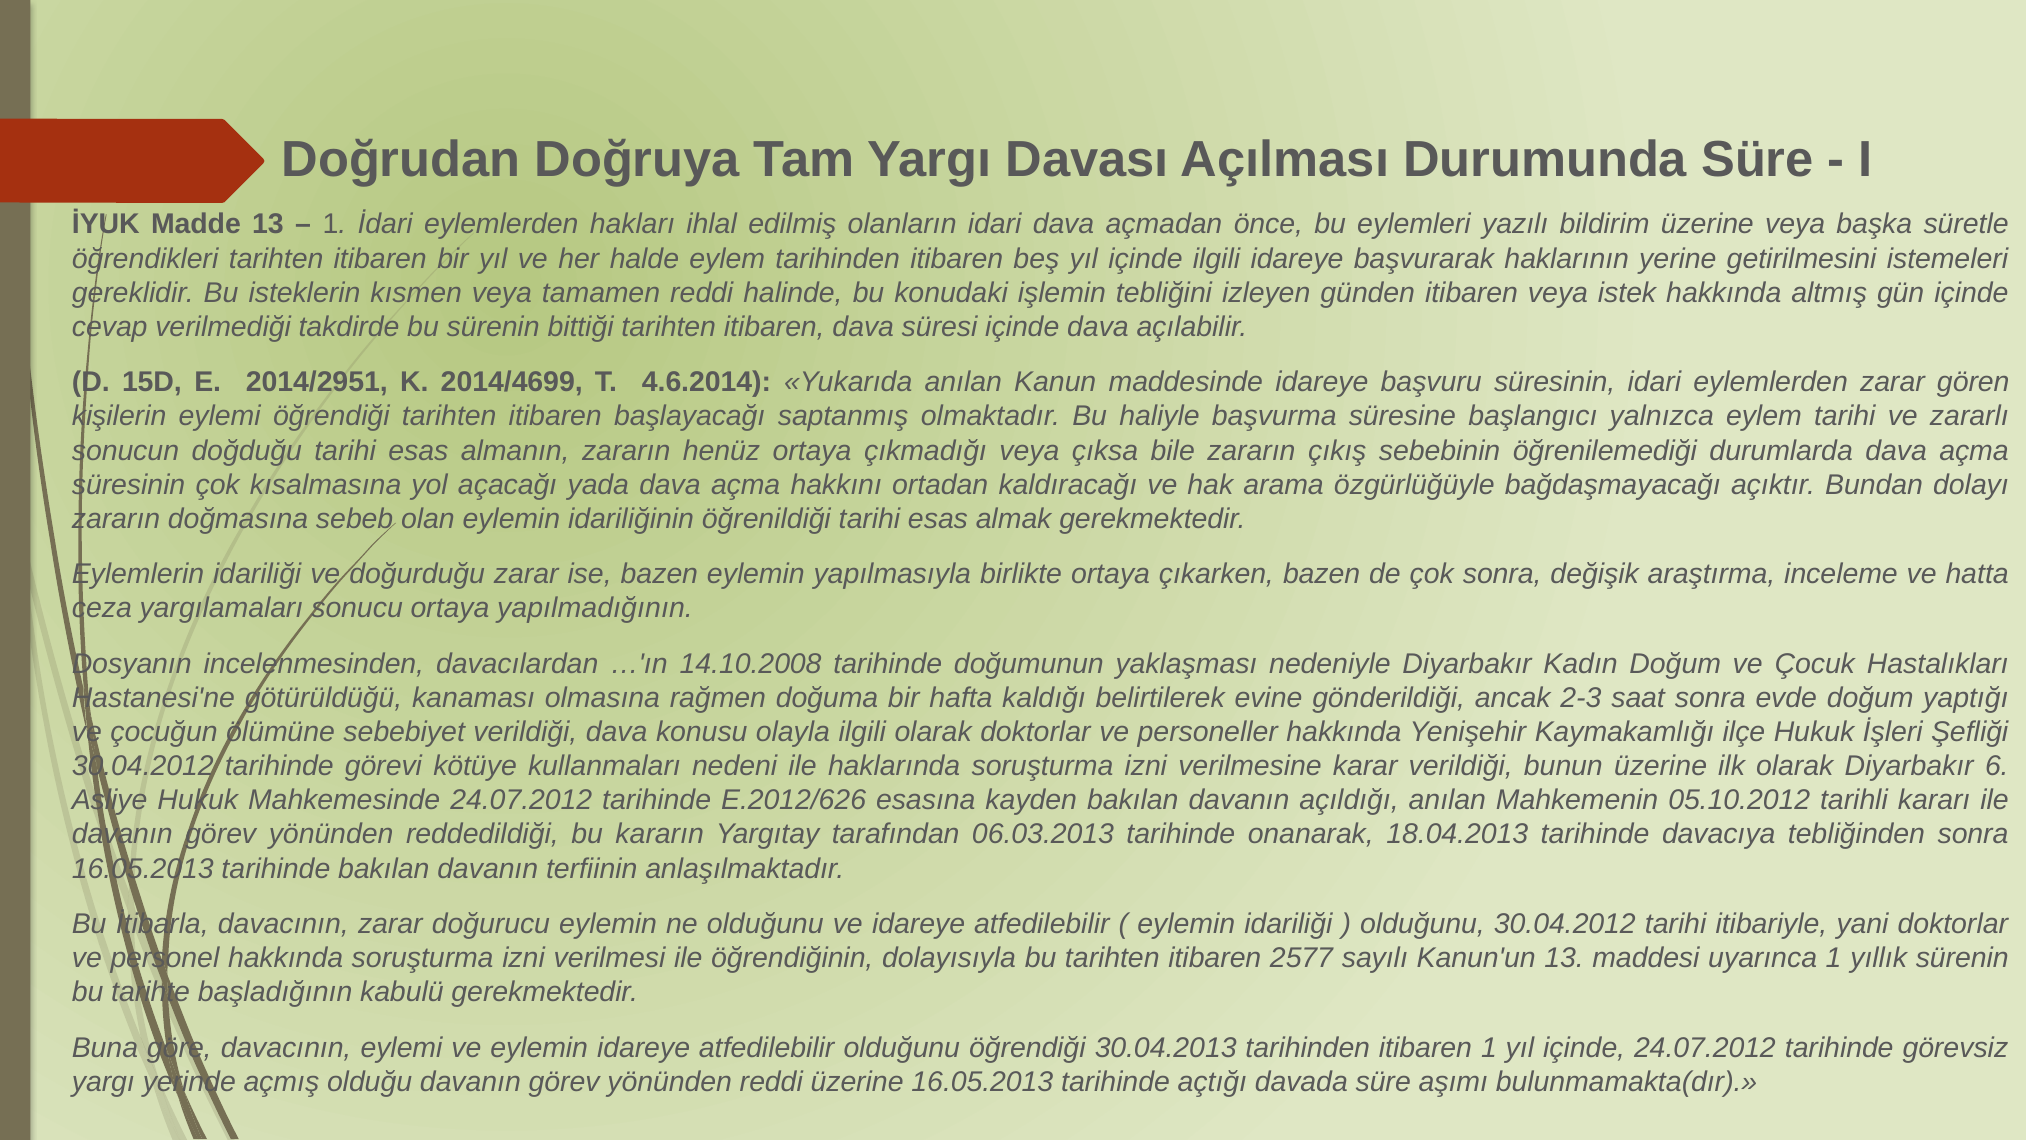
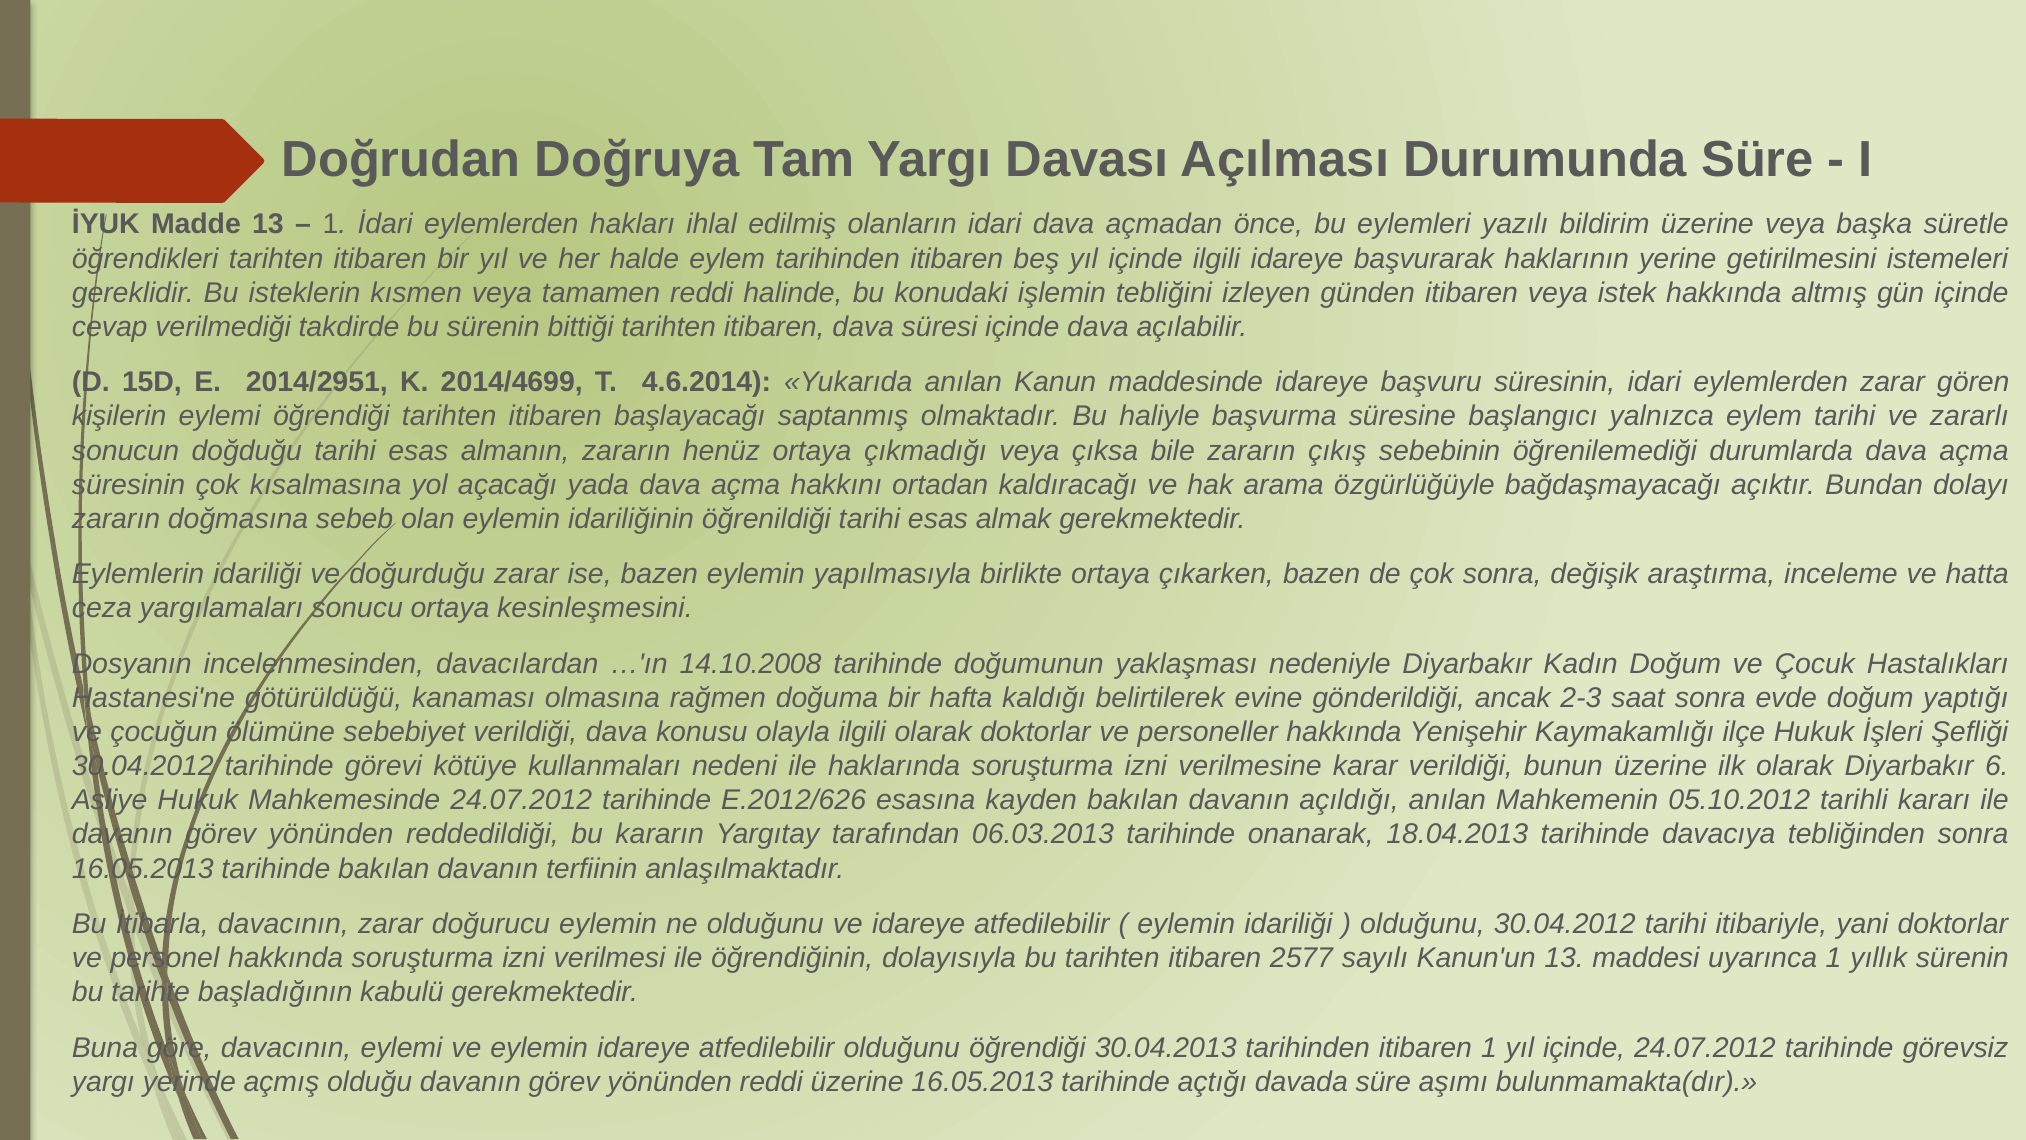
yapılmadığının: yapılmadığının -> kesinleşmesini (595, 608)
